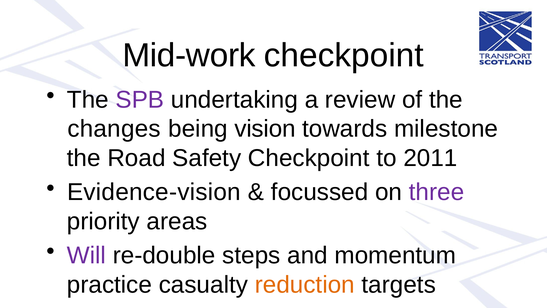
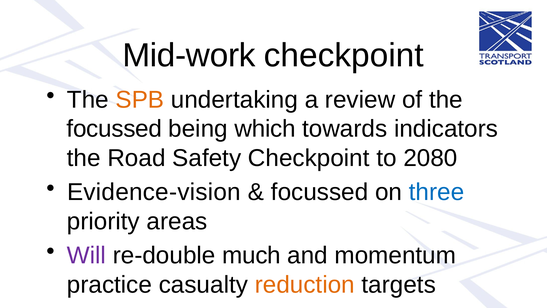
SPB colour: purple -> orange (140, 100)
changes: changes -> focussed (114, 129)
vision: vision -> which (265, 129)
milestone: milestone -> indicators (446, 129)
2011: 2011 -> 2080 (430, 158)
three colour: purple -> blue (437, 192)
steps: steps -> much (251, 255)
